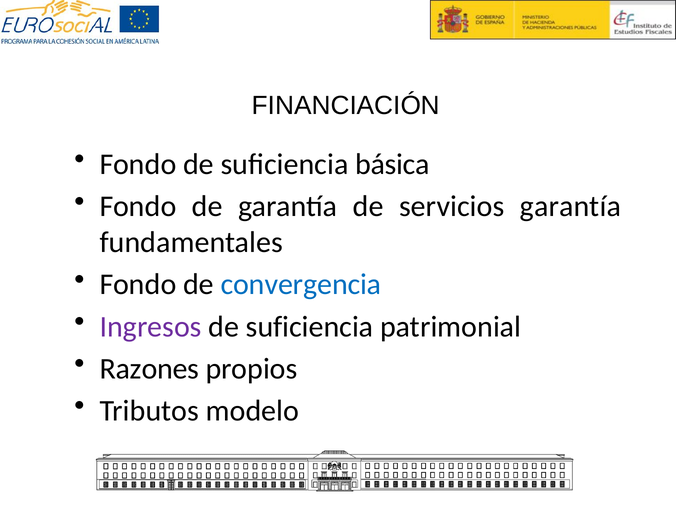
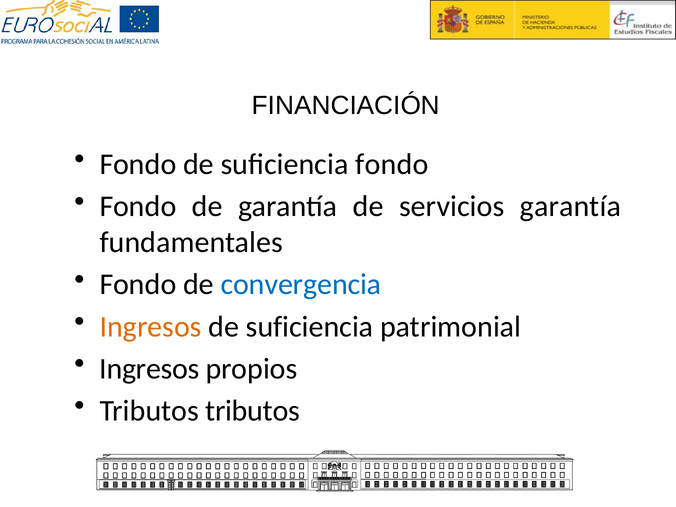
suficiencia básica: básica -> fondo (392, 164)
Ingresos colour: purple -> orange (151, 327)
Razones: Razones -> Ingresos (149, 369)
Tributos modelo: modelo -> tributos (253, 411)
